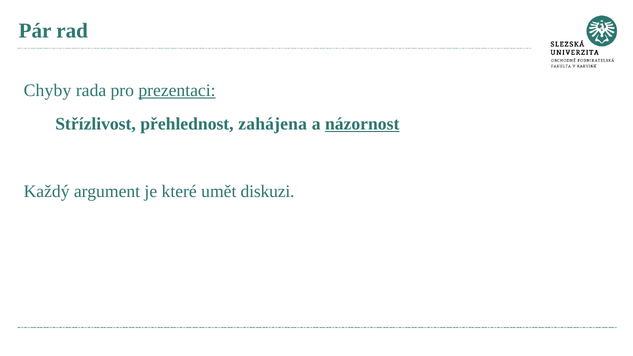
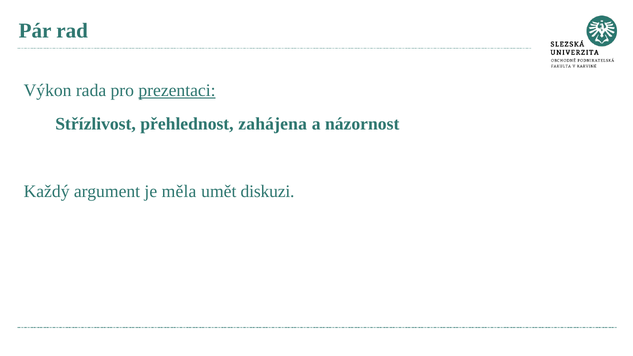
Chyby: Chyby -> Výkon (48, 90)
názornost underline: present -> none (362, 124)
které: které -> měla (179, 192)
